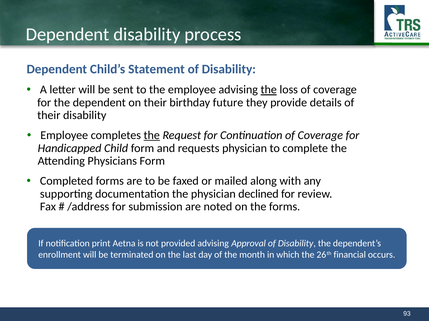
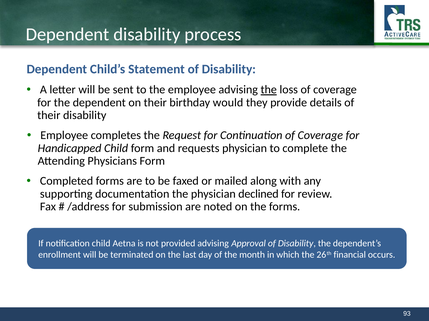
future: future -> would (228, 103)
the underline: present -> none (152, 136)
notification print: print -> child (101, 244)
